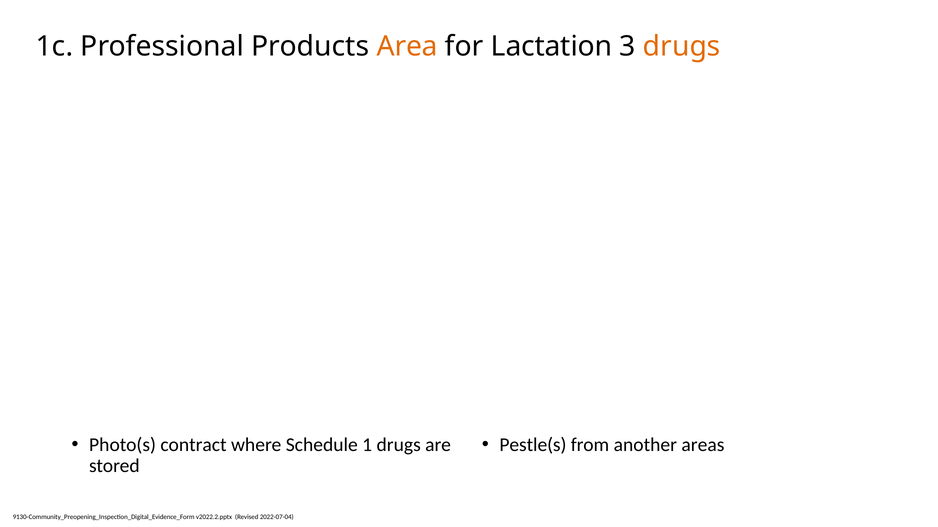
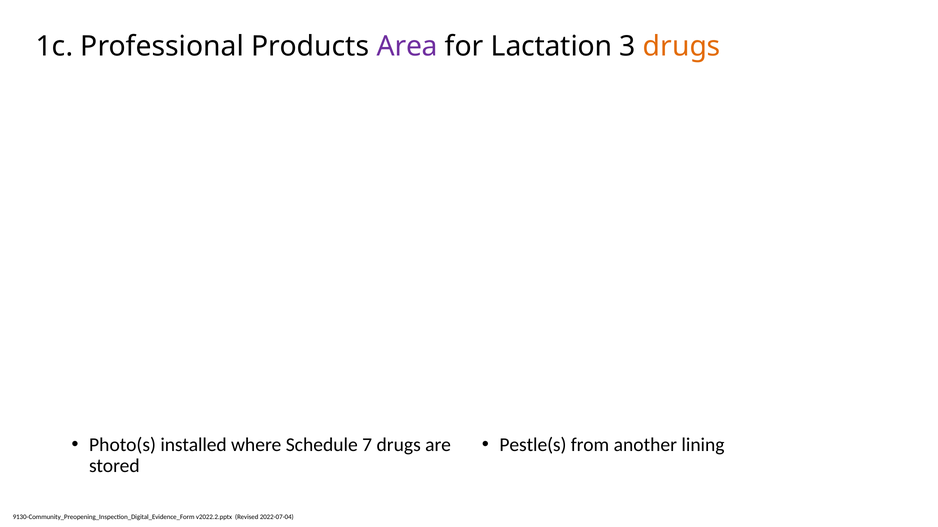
Area colour: orange -> purple (407, 47)
contract: contract -> installed (194, 445)
1: 1 -> 7 (367, 445)
areas: areas -> lining (703, 445)
